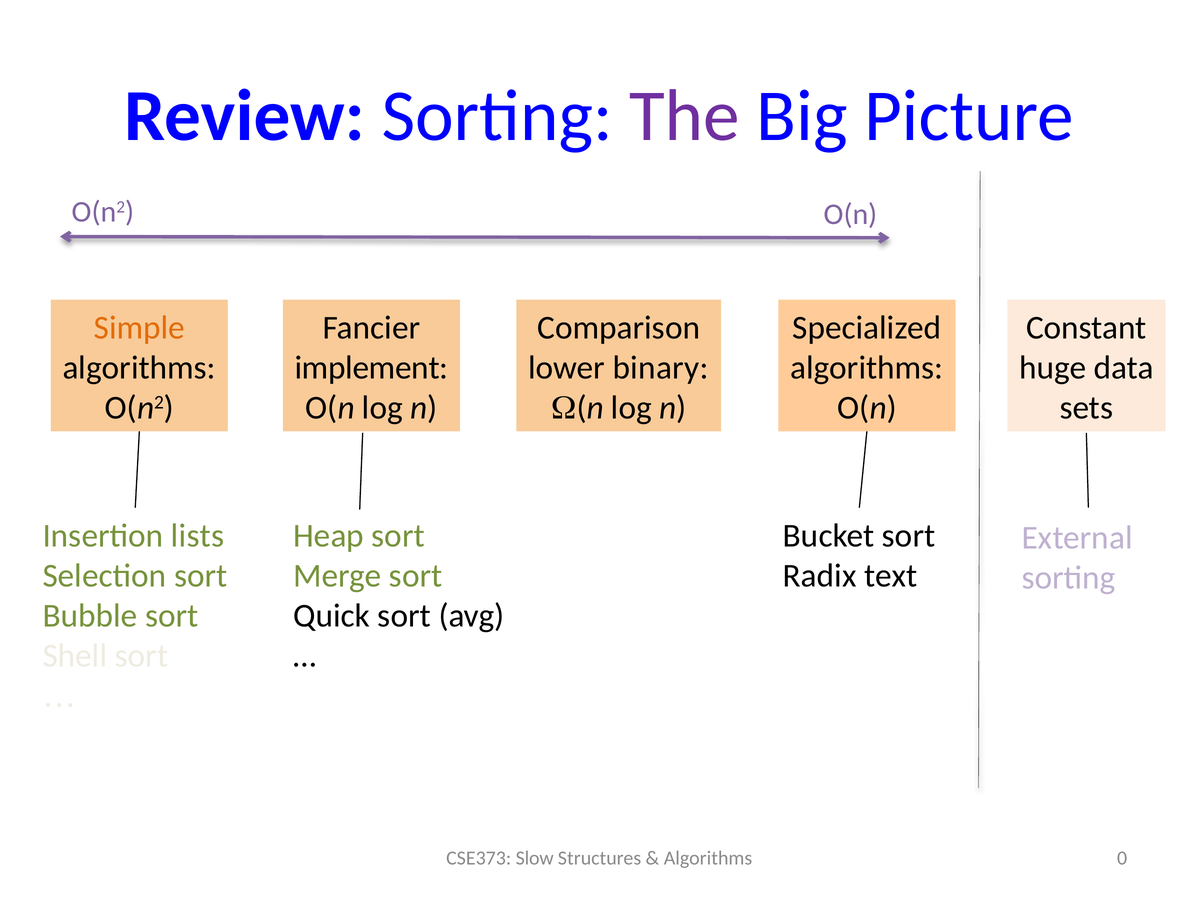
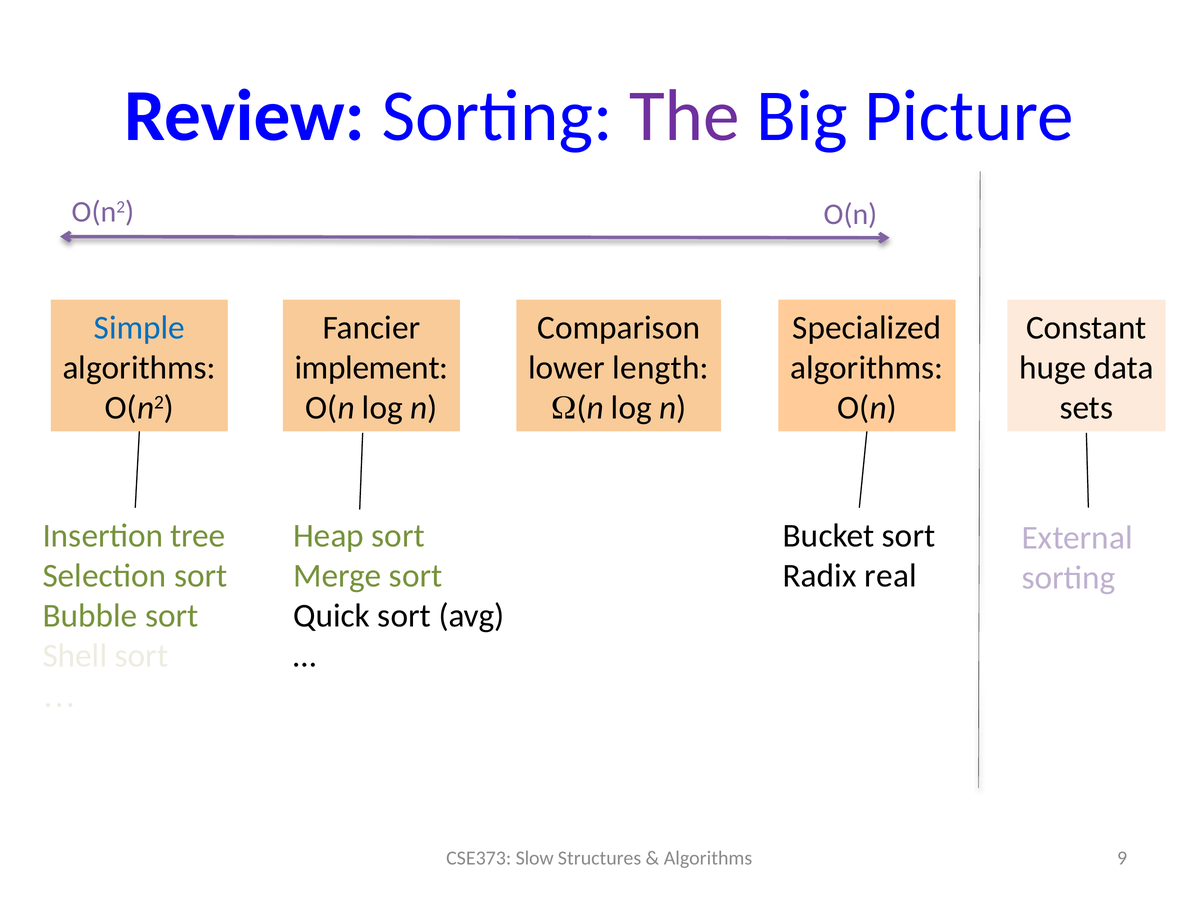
Simple colour: orange -> blue (139, 328)
binary: binary -> length (661, 368)
lists: lists -> tree (198, 536)
text: text -> real (891, 576)
0: 0 -> 9 (1122, 859)
